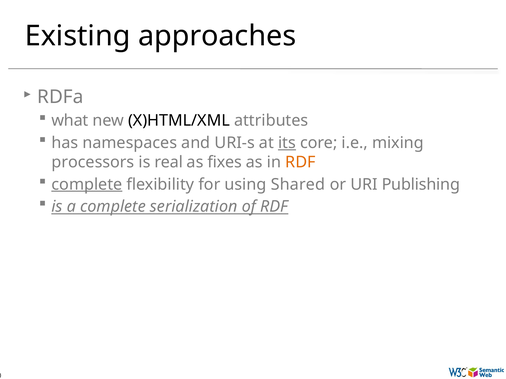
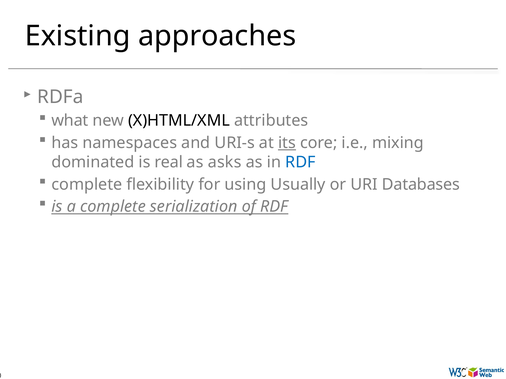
processors: processors -> dominated (93, 162)
fixes: fixes -> asks (225, 162)
RDF colour: orange -> blue (300, 162)
complete underline: present -> none (87, 185)
Shared: Shared -> Usually (298, 185)
Publishing: Publishing -> Databases (421, 185)
